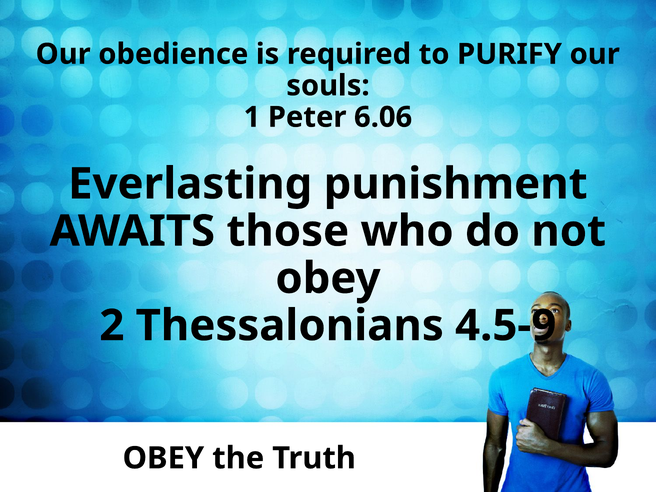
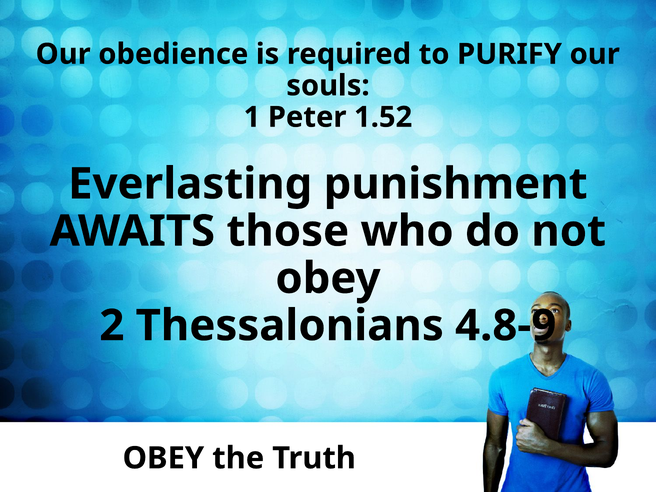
6.06: 6.06 -> 1.52 (383, 117)
4.5-9: 4.5-9 -> 4.8-9 (506, 326)
